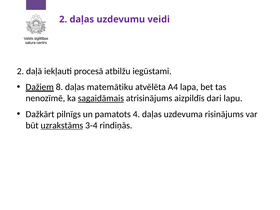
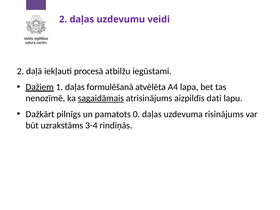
8: 8 -> 1 (59, 87)
matemātiku: matemātiku -> formulēšanā (110, 87)
dari: dari -> dati (214, 98)
4: 4 -> 0 (136, 114)
uzrakstāms underline: present -> none (62, 125)
